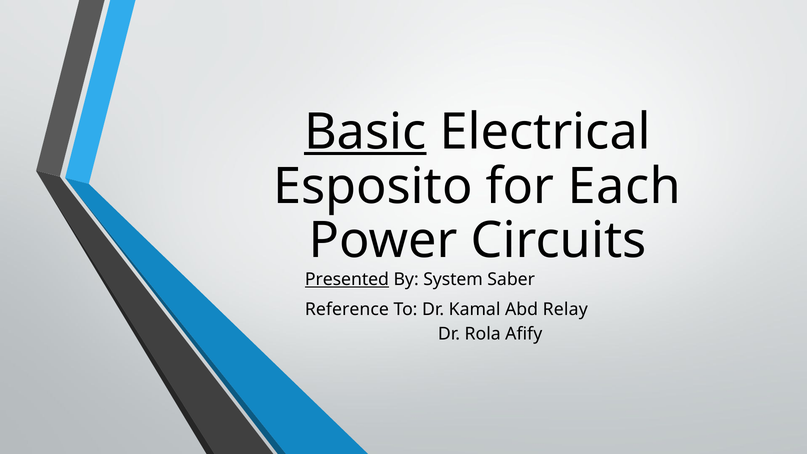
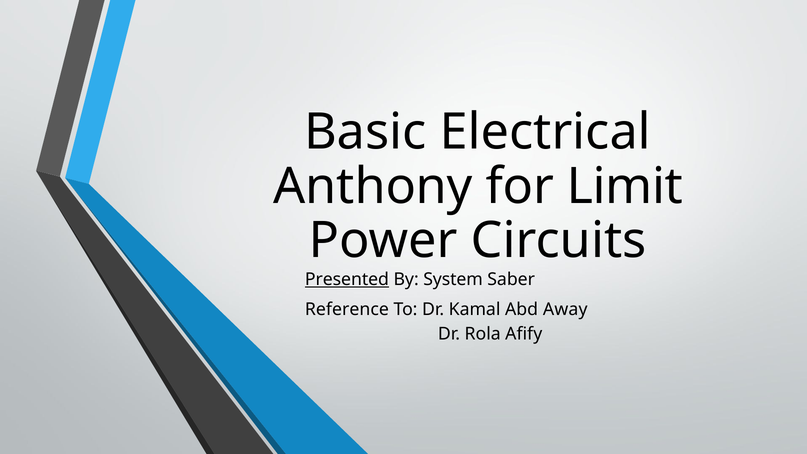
Basic underline: present -> none (365, 132)
Esposito: Esposito -> Anthony (373, 186)
Each: Each -> Limit (625, 186)
Relay: Relay -> Away (565, 309)
